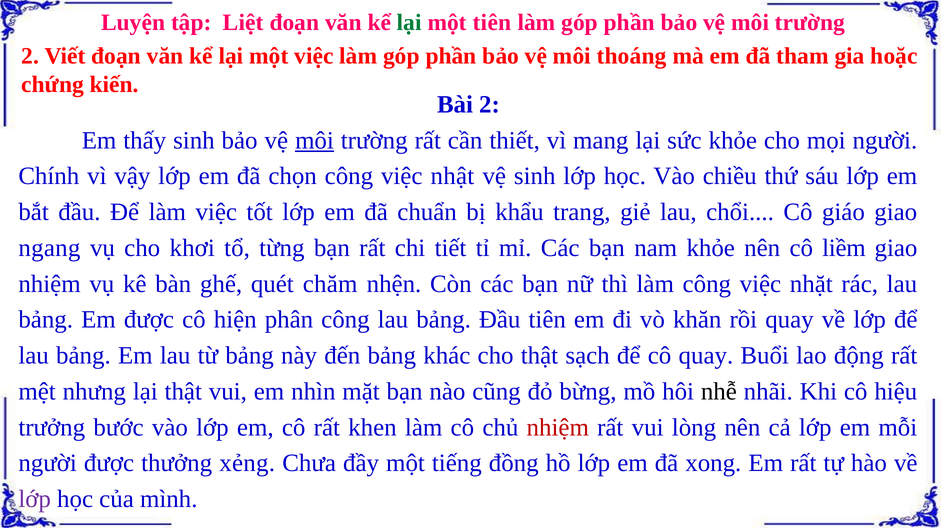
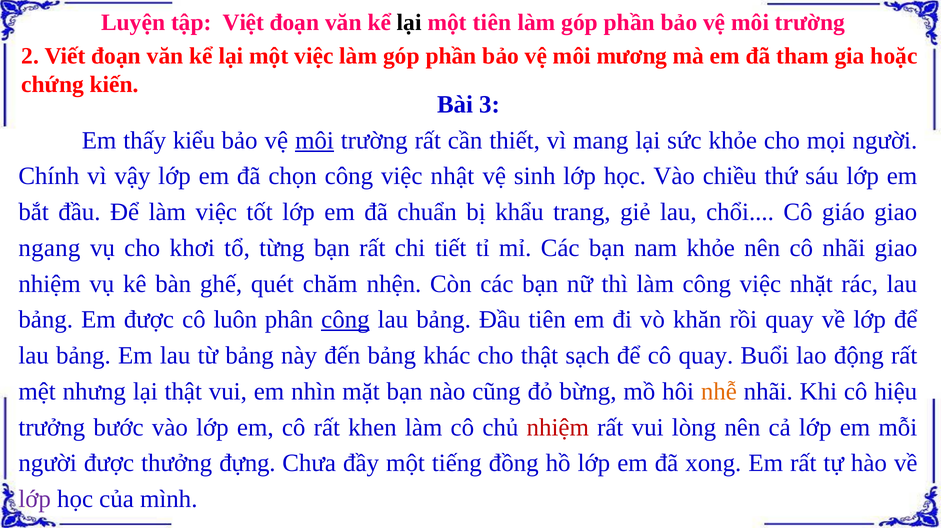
Liệt: Liệt -> Việt (243, 23)
lại colour: green -> black (409, 23)
thoáng: thoáng -> mương (632, 56)
Bài 2: 2 -> 3 (490, 105)
thấy sinh: sinh -> kiểu (194, 140)
cô liềm: liềm -> nhãi (844, 248)
hiện: hiện -> luôn (235, 320)
công underline: none -> present (345, 320)
nhễ colour: black -> orange (719, 392)
xẻng: xẻng -> đựng (247, 464)
